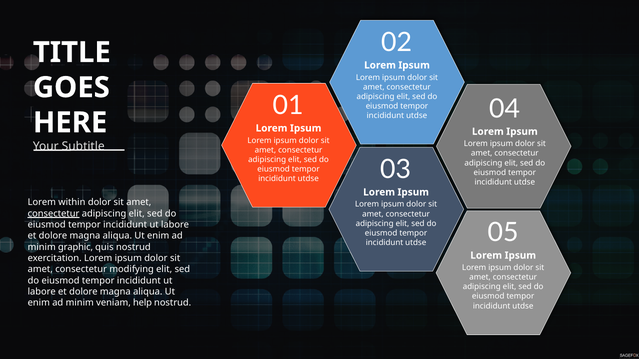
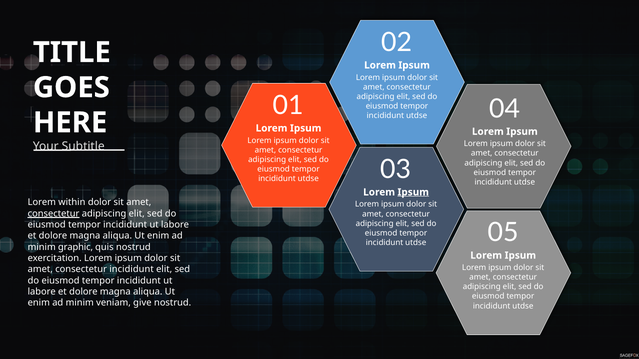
Ipsum underline: none -> present (413, 192)
consectetur modifying: modifying -> incididunt (132, 270)
help: help -> give (142, 303)
